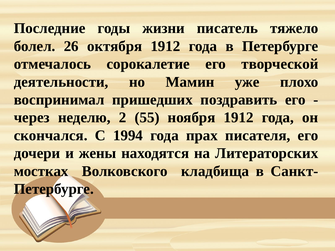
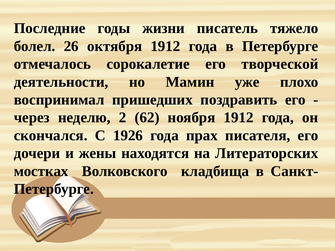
55: 55 -> 62 (147, 118)
1994: 1994 -> 1926 (128, 136)
